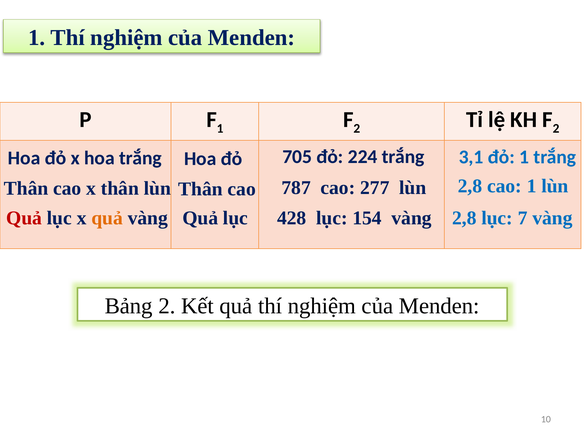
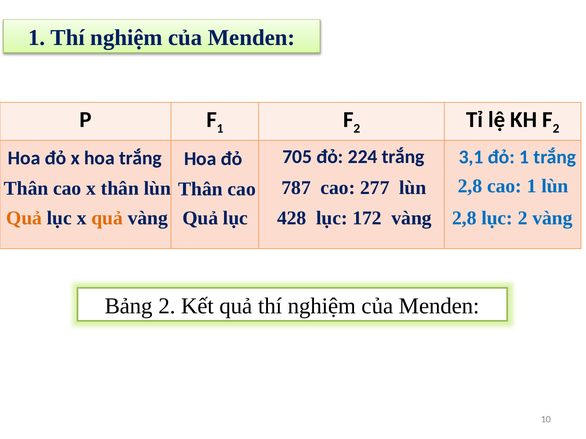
Quả colour: red -> orange (24, 218)
154: 154 -> 172 (367, 218)
lục 7: 7 -> 2 (523, 218)
